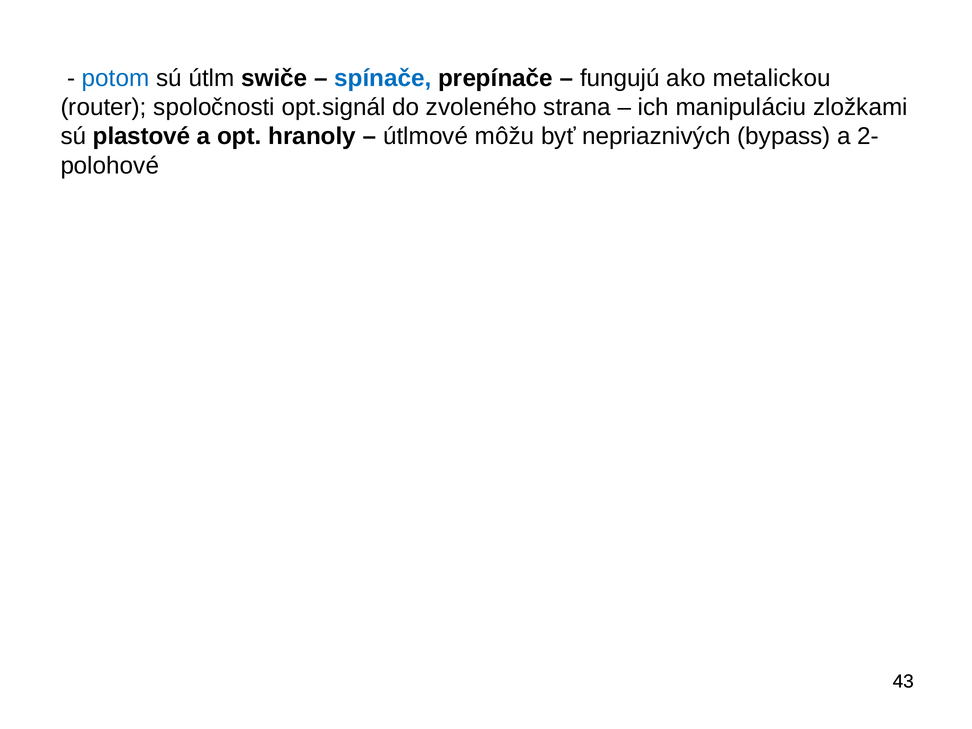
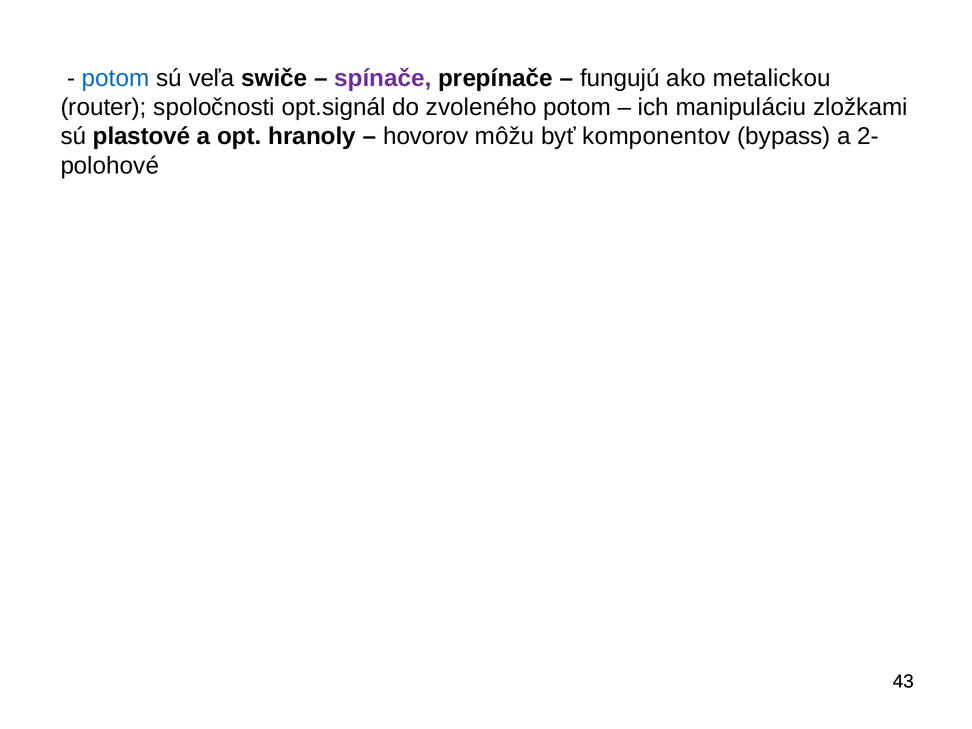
útlm: útlm -> veľa (211, 78)
spínače colour: blue -> purple (383, 78)
zvoleného strana: strana -> potom (577, 107)
útlmové: útlmové -> hovorov (426, 136)
nepriaznivých: nepriaznivých -> komponentov (656, 136)
